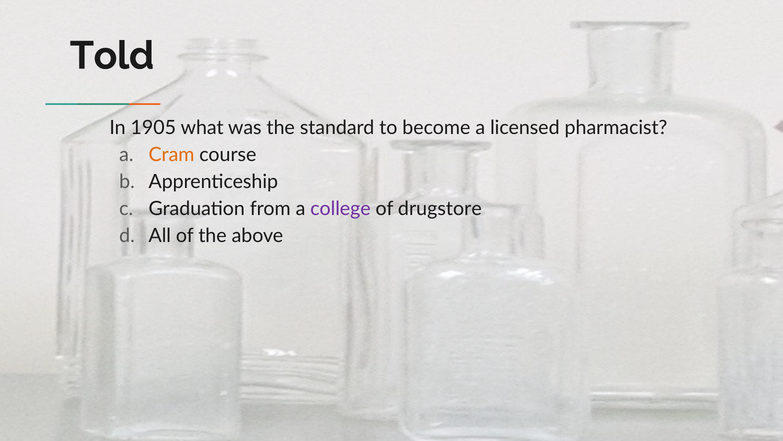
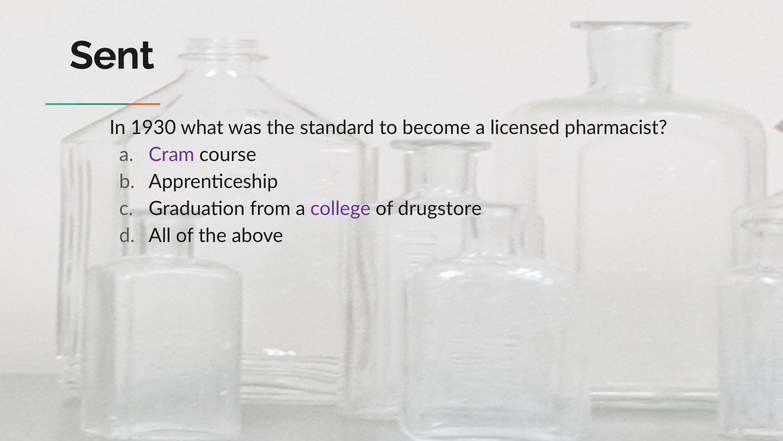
Told: Told -> Sent (112, 56)
1905: 1905 -> 1930 (153, 127)
Cram colour: orange -> purple (171, 154)
